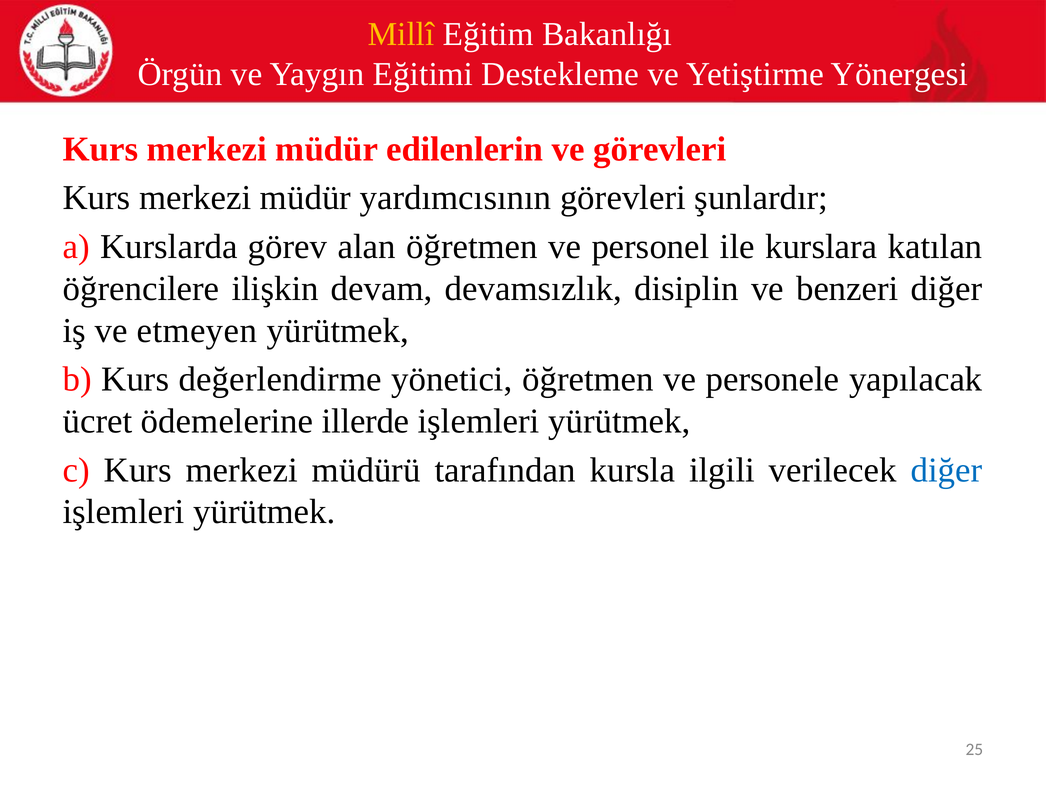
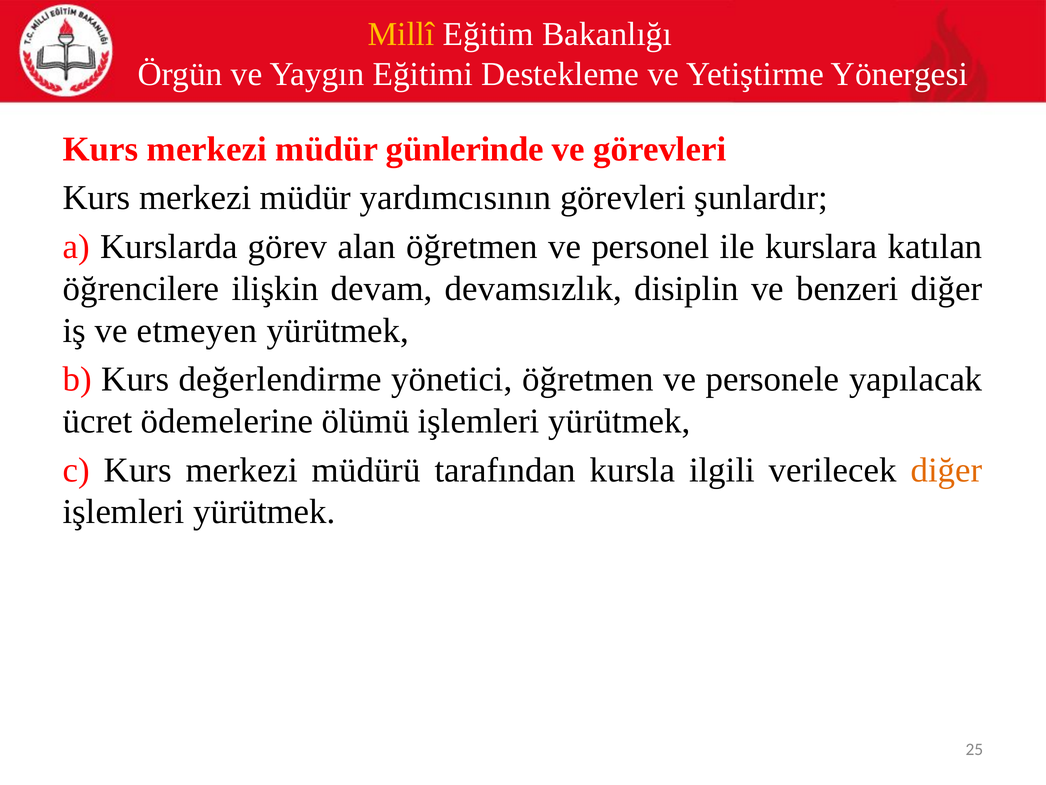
edilenlerin: edilenlerin -> günlerinde (465, 149)
illerde: illerde -> ölümü (366, 421)
diğer colour: blue -> orange (946, 470)
